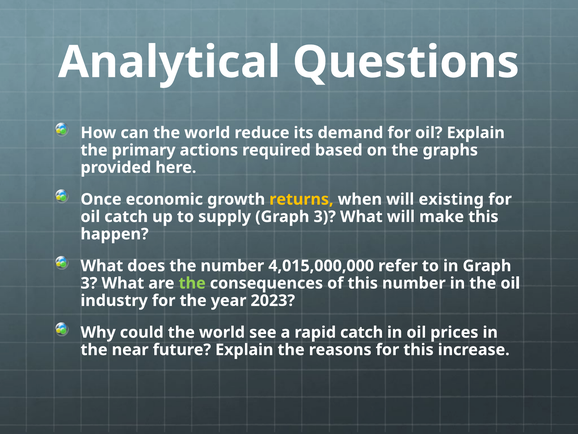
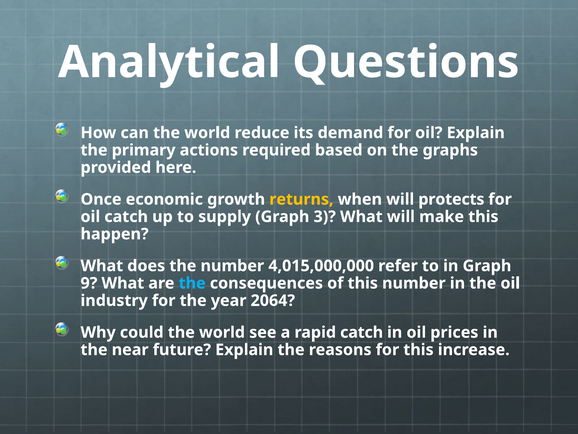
existing: existing -> protects (451, 199)
3: 3 -> 9 (89, 283)
the colour: light green -> light blue (192, 283)
2023: 2023 -> 2064 (273, 300)
